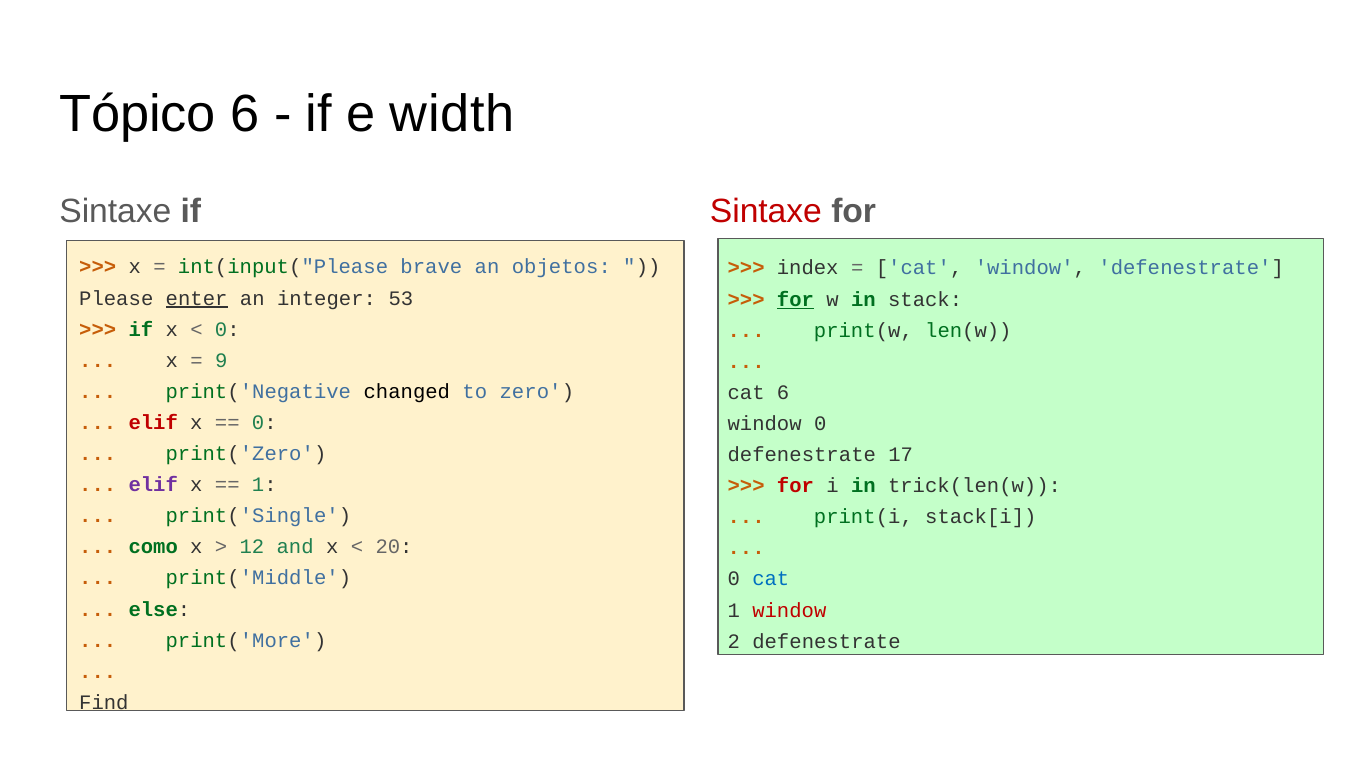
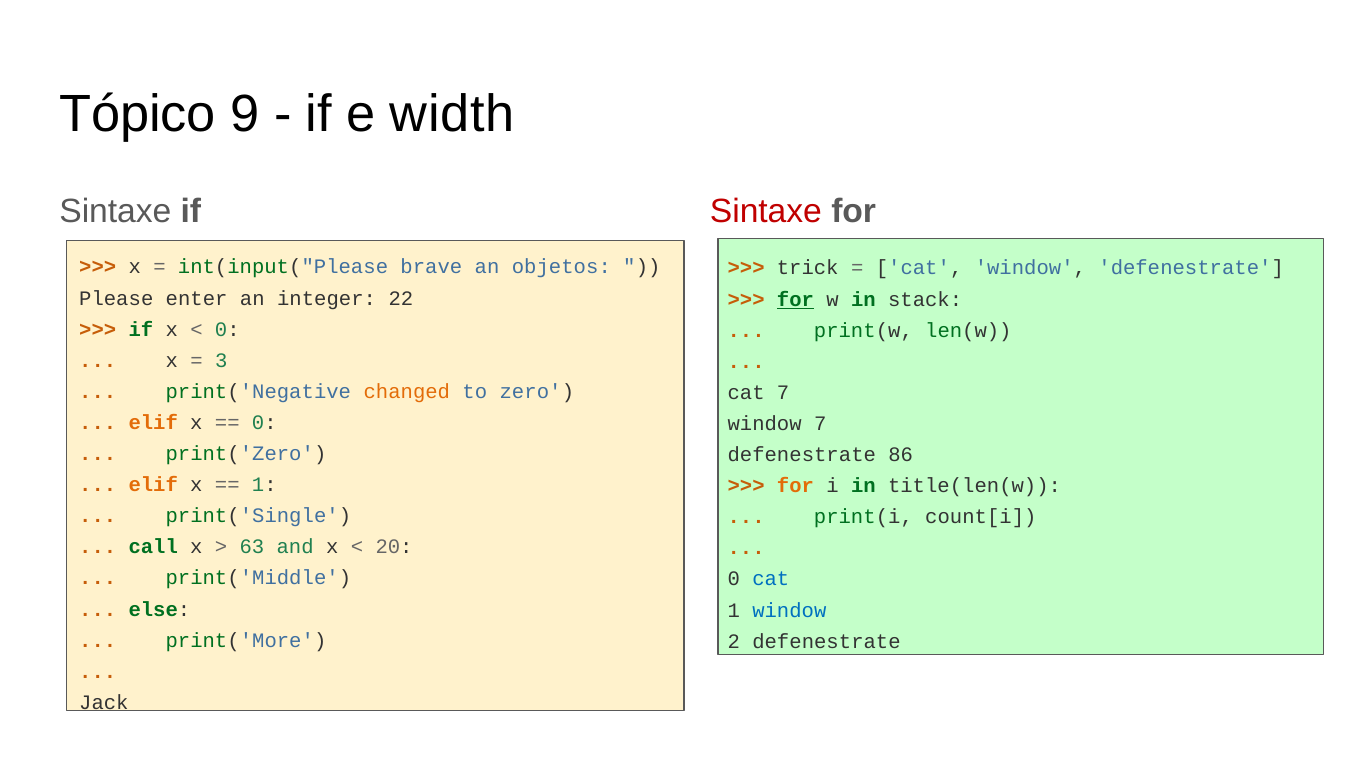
Tópico 6: 6 -> 9 (245, 114)
index: index -> trick (808, 268)
enter underline: present -> none (197, 298)
53: 53 -> 22 (401, 298)
9: 9 -> 3 (221, 361)
changed colour: black -> orange (407, 392)
cat 6: 6 -> 7 (783, 393)
elif colour: red -> orange (153, 423)
window 0: 0 -> 7 (820, 424)
17: 17 -> 86 (901, 455)
elif colour: purple -> orange (153, 485)
for colour: red -> orange (795, 486)
trick(len(w: trick(len(w -> title(len(w (975, 486)
stack[i: stack[i -> count[i (981, 517)
como: como -> call (153, 547)
12: 12 -> 63 (252, 547)
window colour: red -> blue (789, 610)
Find: Find -> Jack (104, 703)
